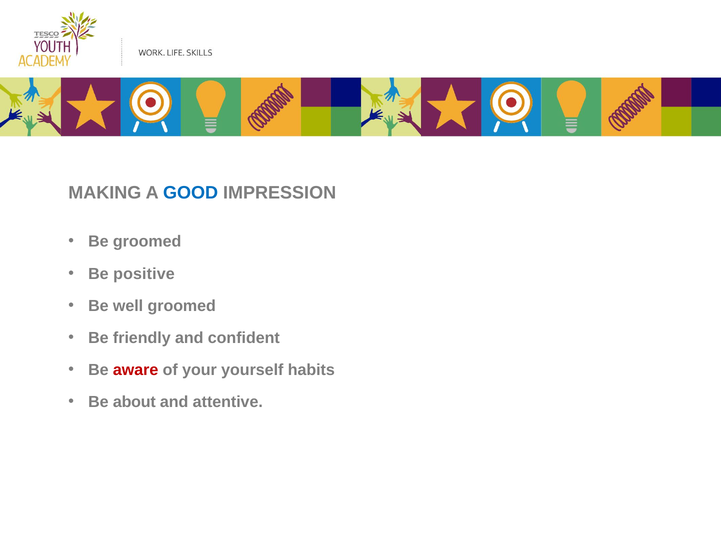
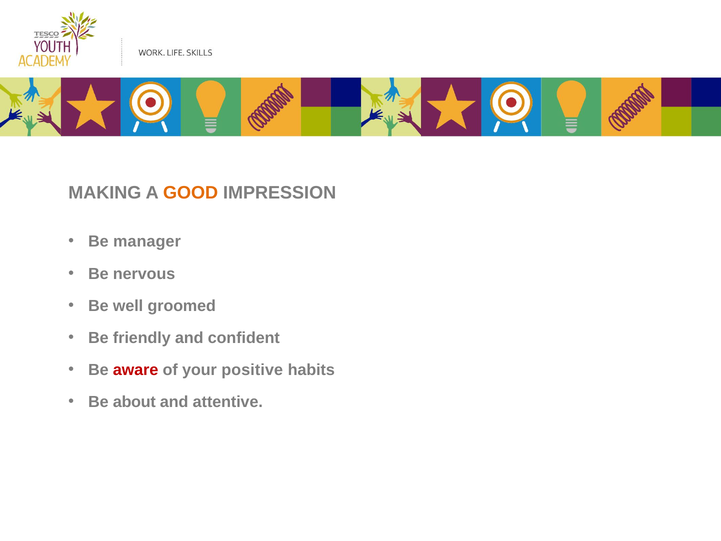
GOOD colour: blue -> orange (191, 193)
Be groomed: groomed -> manager (147, 242)
positive: positive -> nervous (144, 274)
yourself: yourself -> positive (252, 370)
